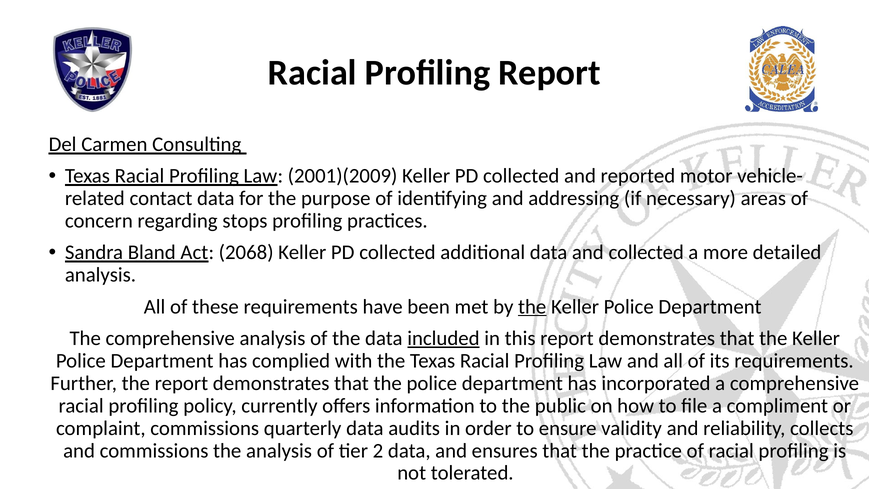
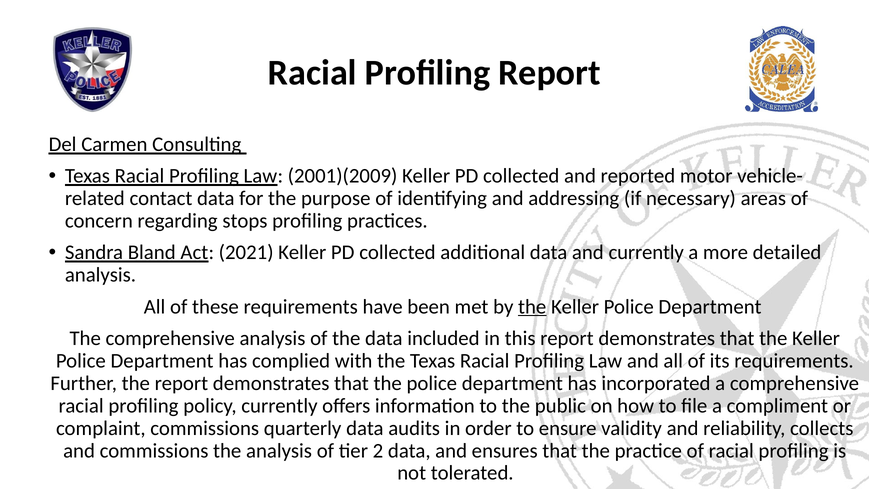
2068: 2068 -> 2021 (246, 253)
and collected: collected -> currently (646, 253)
included underline: present -> none (443, 338)
